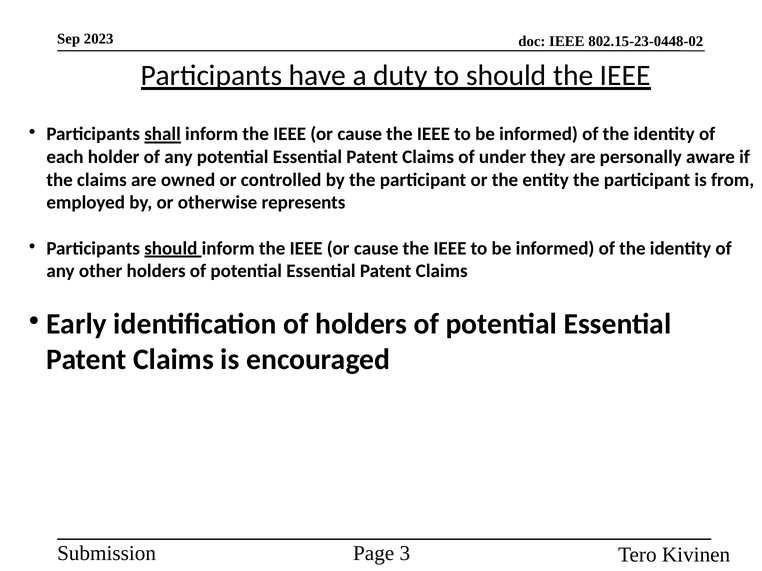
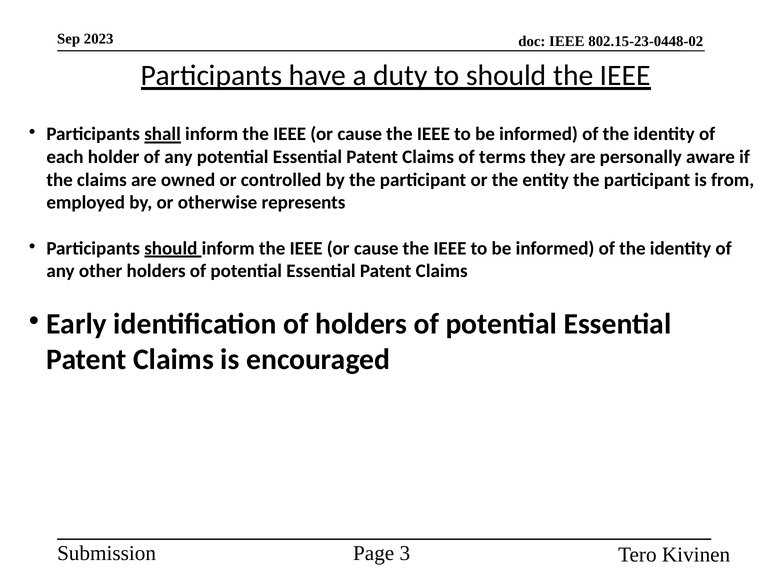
under: under -> terms (502, 157)
